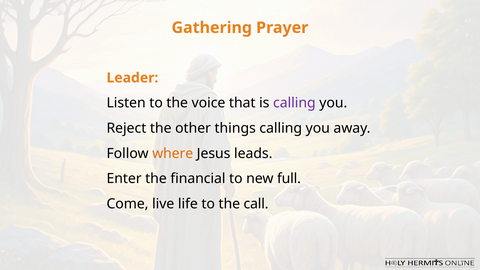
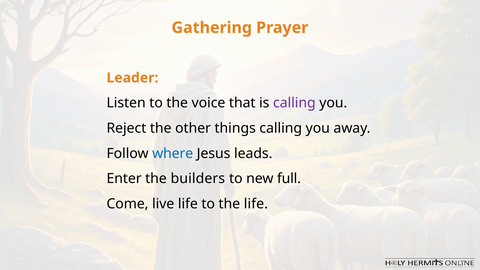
where colour: orange -> blue (173, 153)
financial: financial -> builders (198, 179)
the call: call -> life (256, 204)
